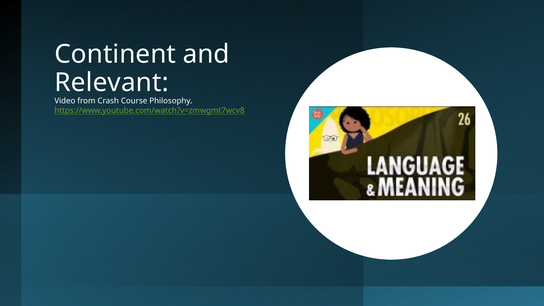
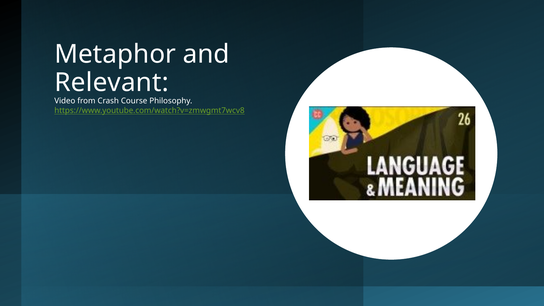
Continent: Continent -> Metaphor (115, 54)
